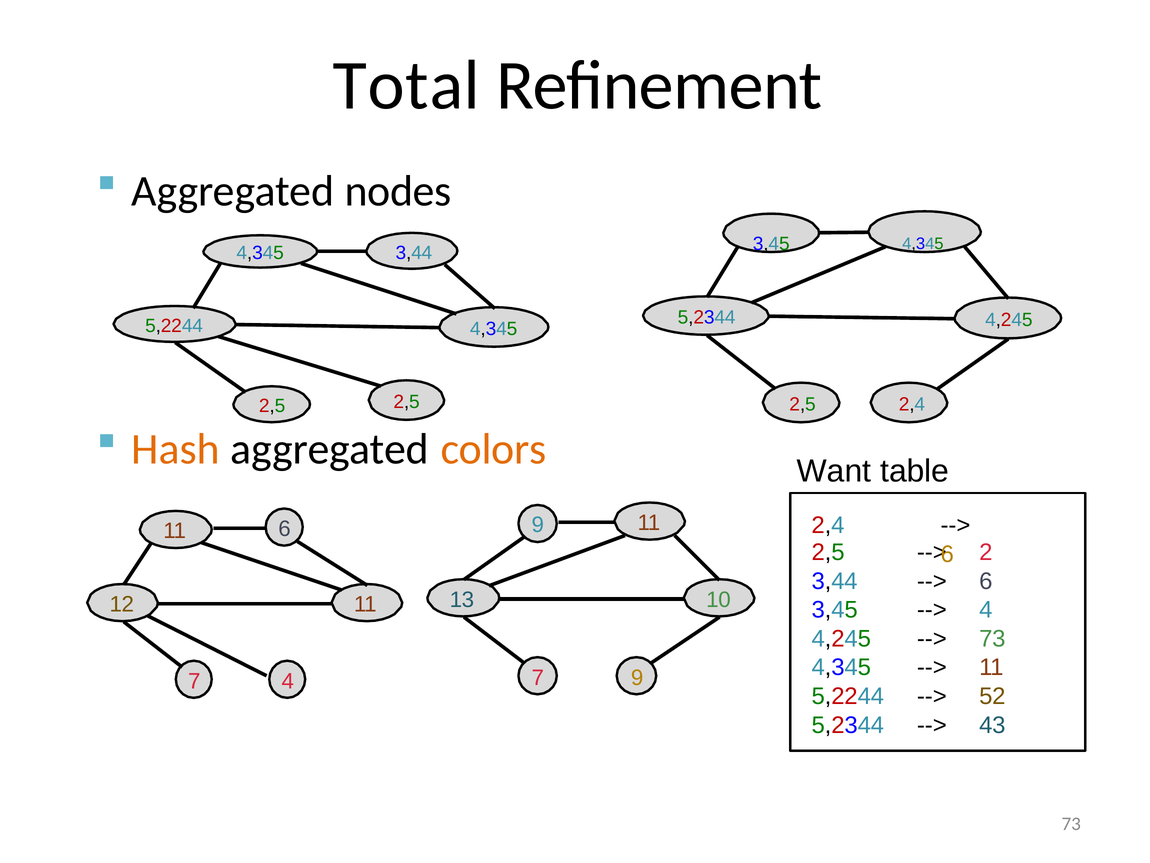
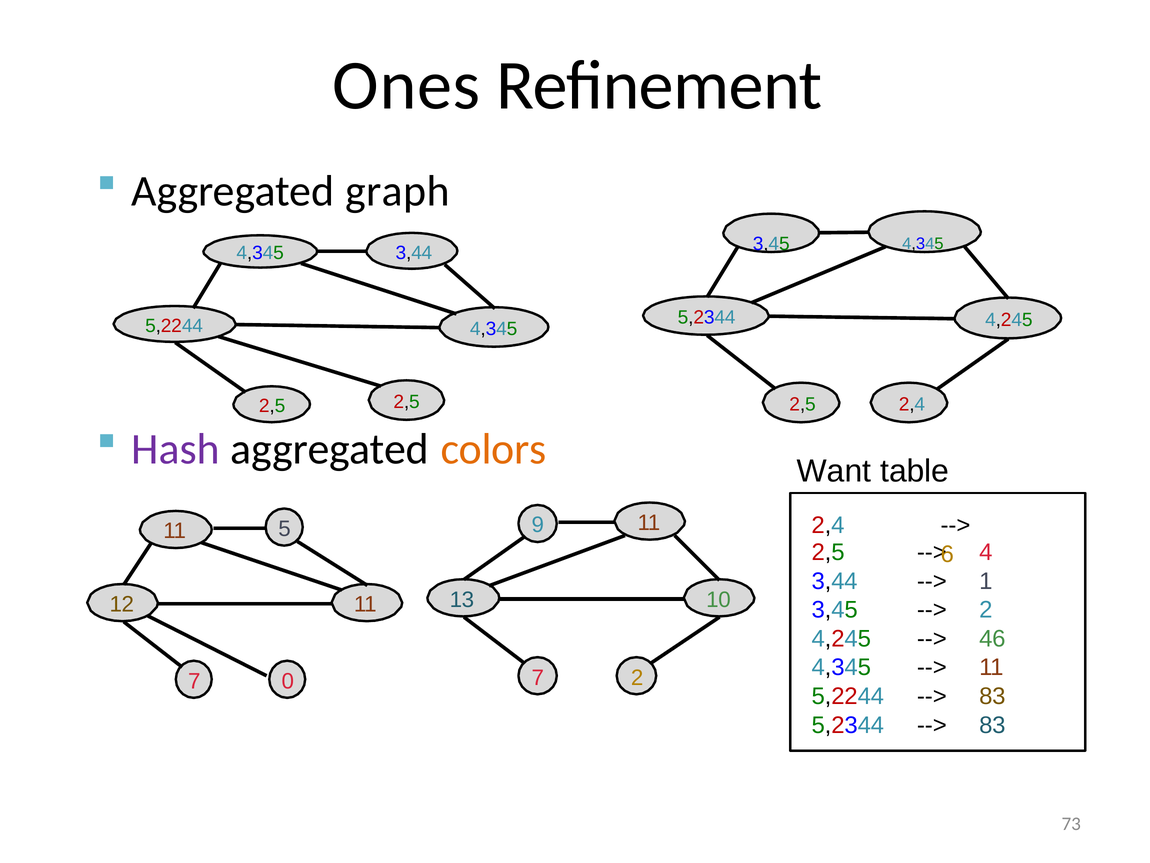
Total: Total -> Ones (406, 86)
nodes: nodes -> graph (398, 191)
Hash colour: orange -> purple (176, 449)
11 6: 6 -> 5 (285, 529)
2: 2 -> 4 (986, 552)
6: 6 -> 1 (986, 581)
4: 4 -> 2 (986, 610)
73: 73 -> 46 (992, 638)
7 9: 9 -> 2 (637, 678)
7 4: 4 -> 0 (288, 681)
52: 52 -> 83 (992, 696)
43: 43 -> 83 (992, 725)
